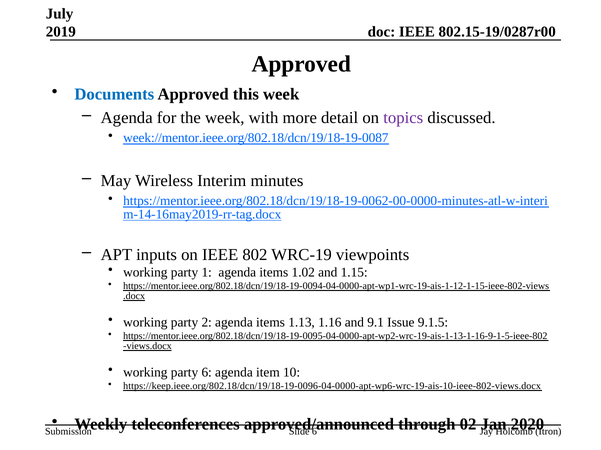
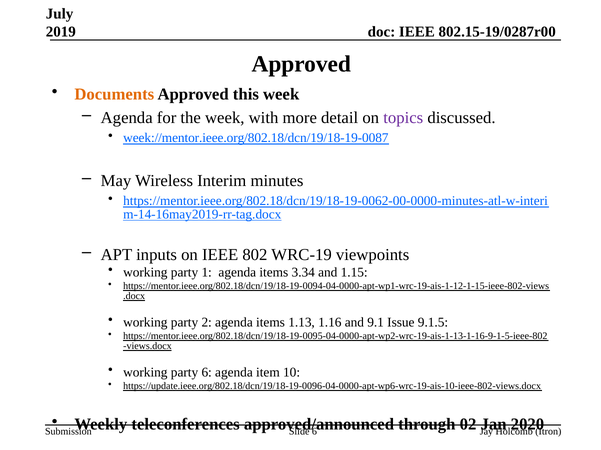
Documents colour: blue -> orange (114, 94)
1.02: 1.02 -> 3.34 (303, 273)
https://keep.ieee.org/802.18/dcn/19/18-19-0096-04-0000-apt-wp6-wrc-19-ais-10-ieee-802-views.docx: https://keep.ieee.org/802.18/dcn/19/18-19-0096-04-0000-apt-wp6-wrc-19-ais-10-ieee-802-views.docx -> https://update.ieee.org/802.18/dcn/19/18-19-0096-04-0000-apt-wp6-wrc-19-ais-10-ieee-802-views.docx (332, 387)
